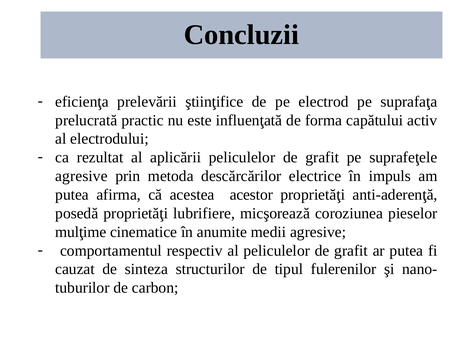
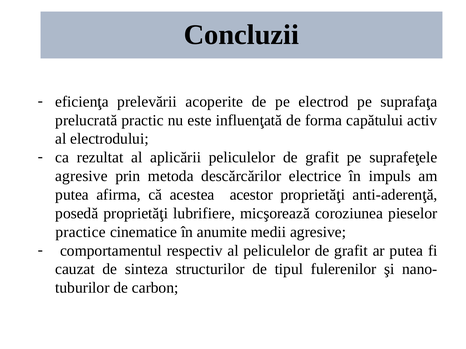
ştiinţifice: ştiinţifice -> acoperite (214, 102)
mulţime: mulţime -> practice (81, 232)
